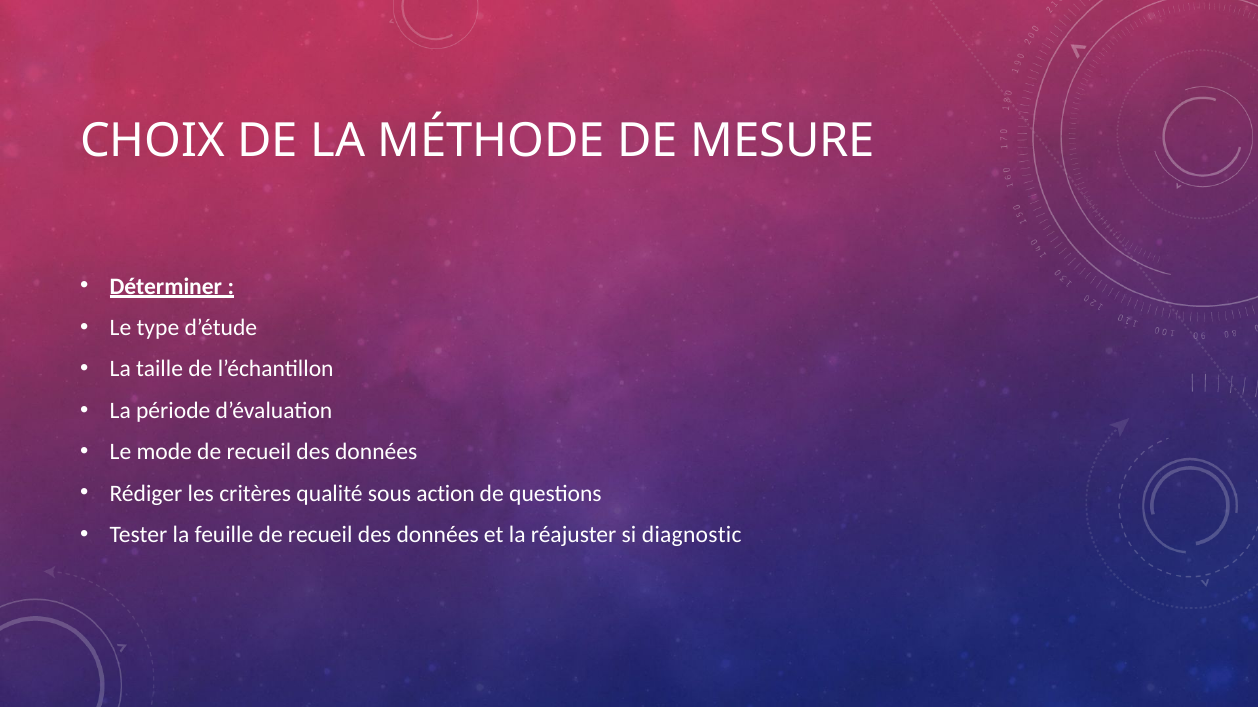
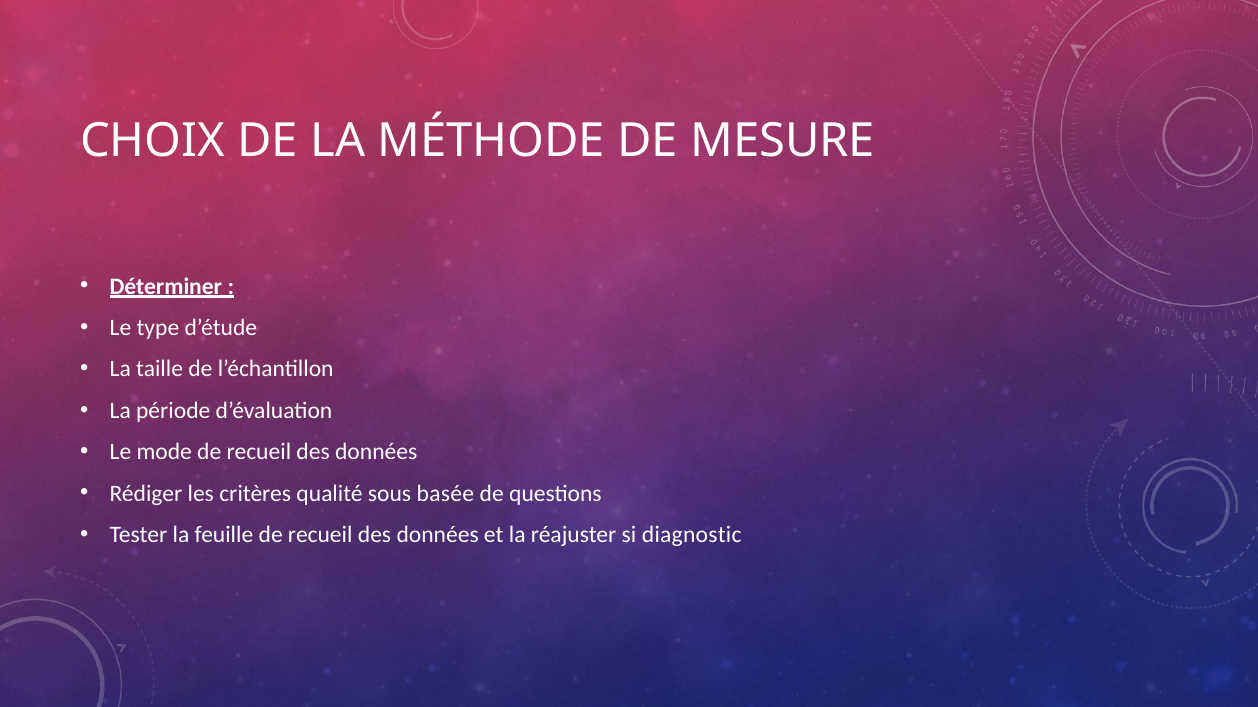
action: action -> basée (445, 494)
